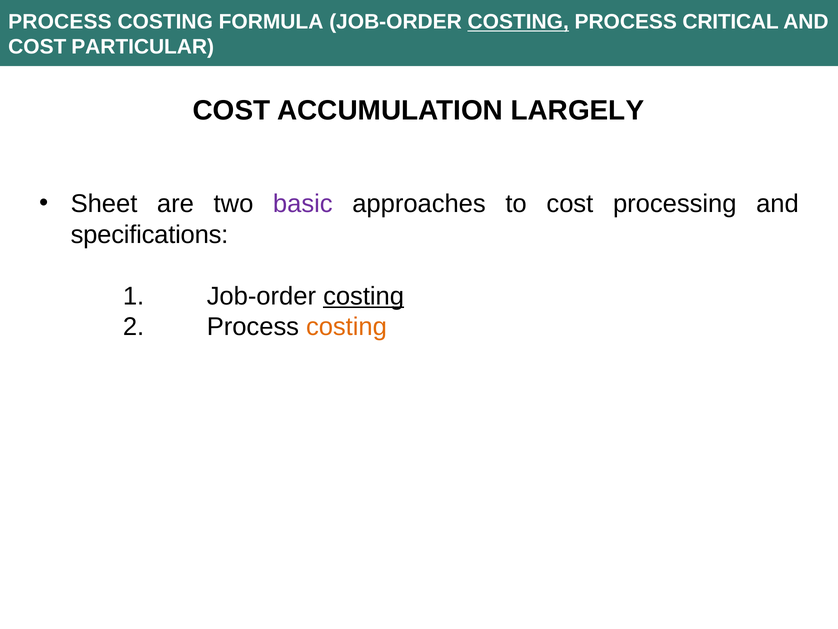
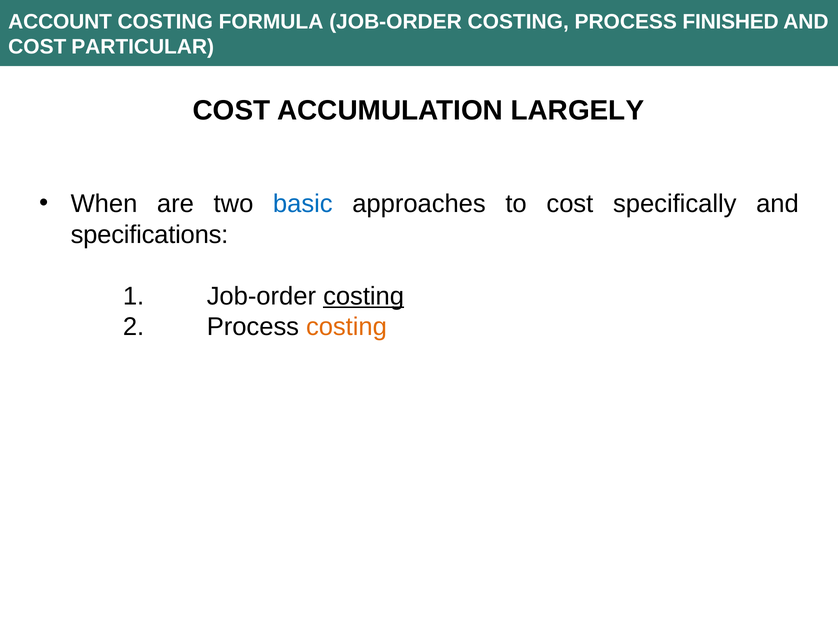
PROCESS: PROCESS -> ACCOUNT (60, 22)
COSTING underline: present -> none (518, 22)
CRITICAL: CRITICAL -> FINISHED (731, 22)
Sheet: Sheet -> When (104, 204)
basic colour: purple -> blue (303, 204)
processing: processing -> specifically (675, 204)
